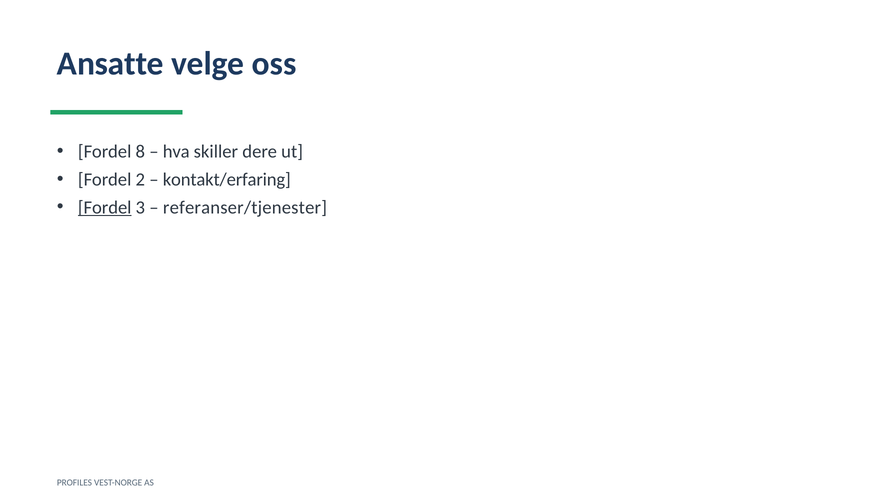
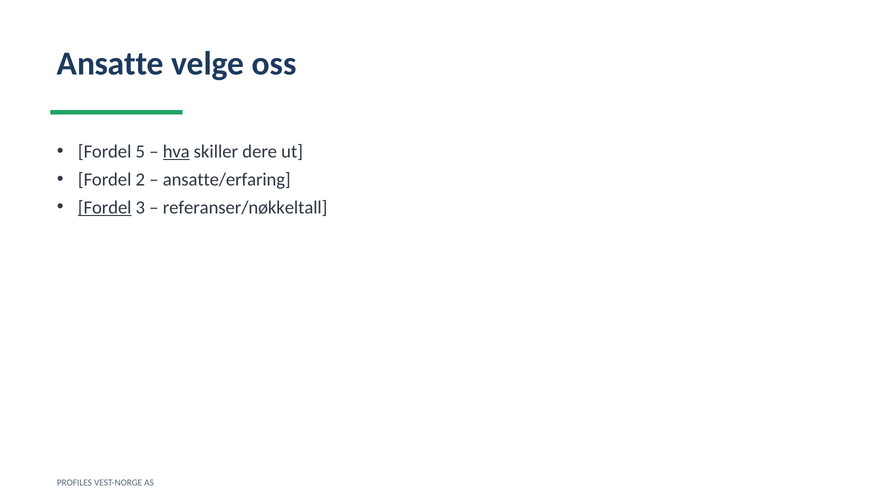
8: 8 -> 5 (140, 152)
hva underline: none -> present (176, 152)
kontakt/erfaring: kontakt/erfaring -> ansatte/erfaring (227, 180)
referanser/tjenester: referanser/tjenester -> referanser/nøkkeltall (245, 208)
